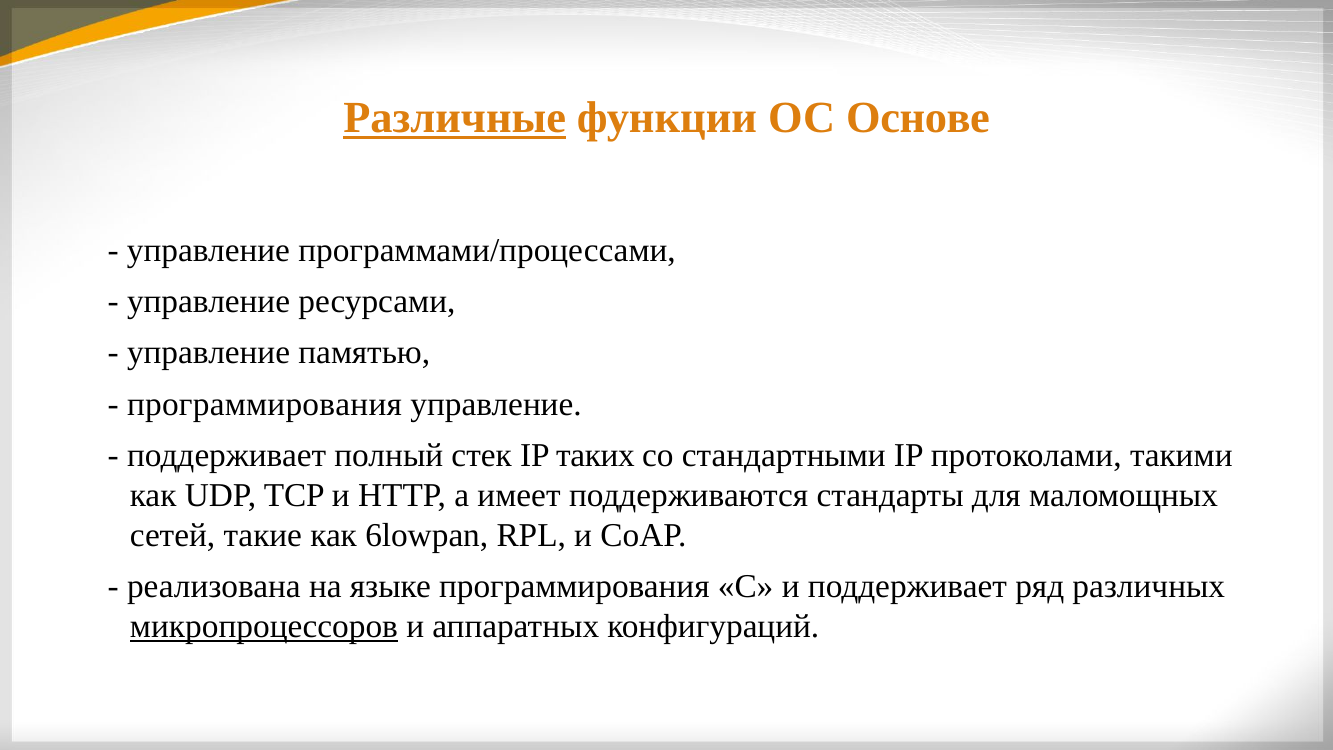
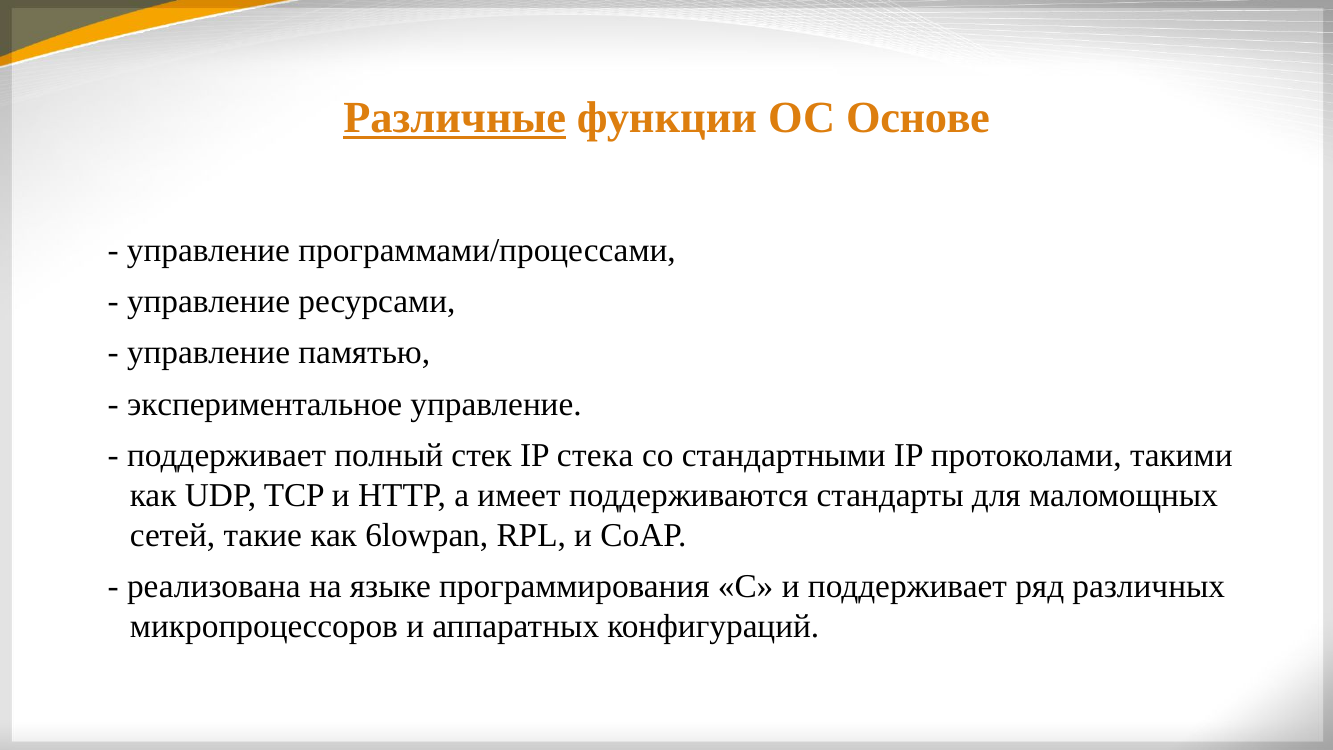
программирования: программирования -> экспериментальное (265, 404)
таких: таких -> стека (595, 455)
микропроцессоров underline: present -> none (264, 626)
